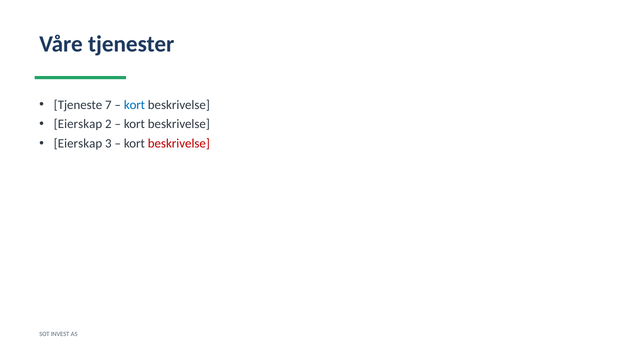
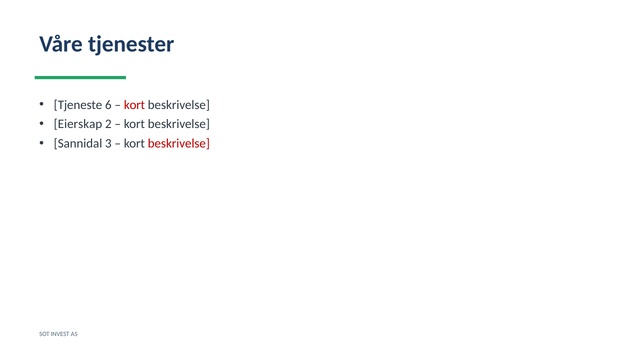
7: 7 -> 6 (108, 105)
kort colour: blue -> red (134, 105)
Eierskap: Eierskap -> Sannidal (78, 143)
